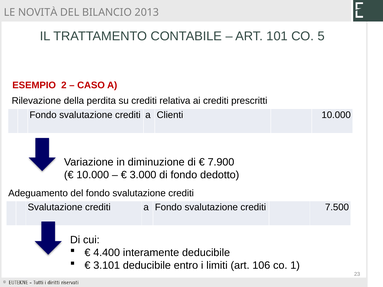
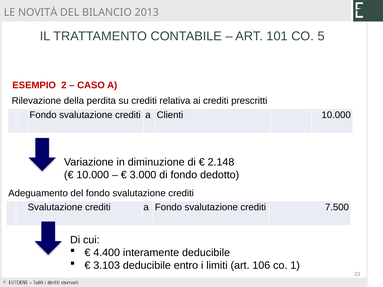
7.900: 7.900 -> 2.148 (221, 162)
3.101: 3.101 -> 3.103 (107, 266)
